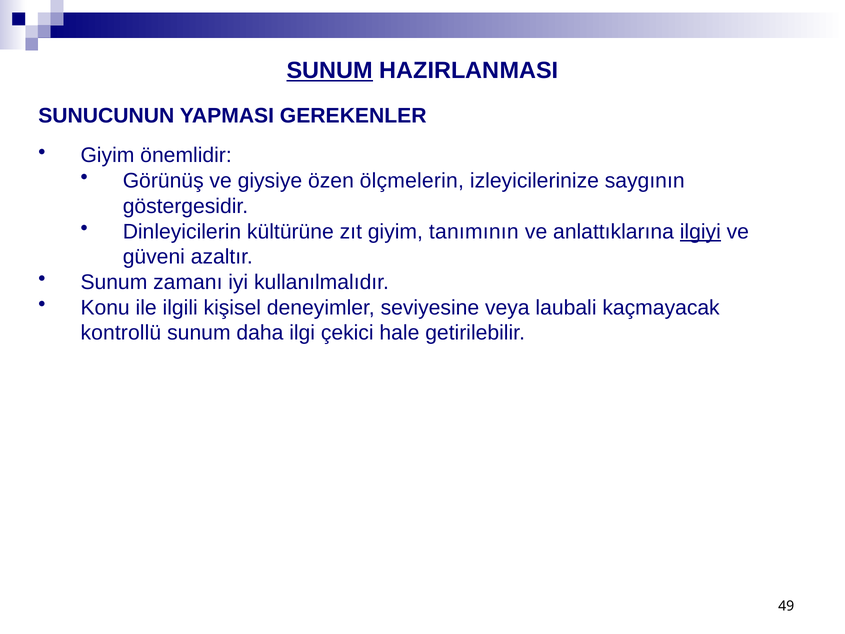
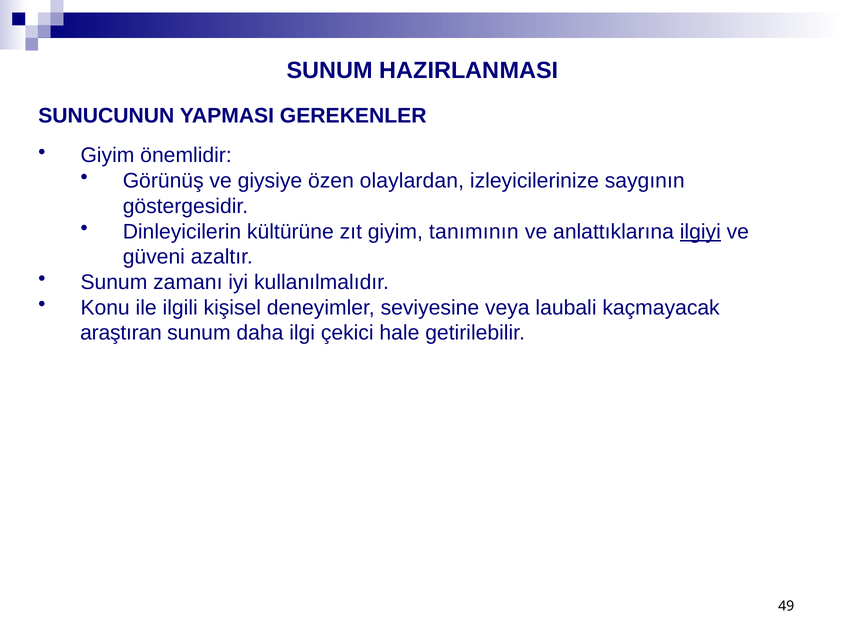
SUNUM underline: present -> none (330, 71)
ölçmelerin: ölçmelerin -> olaylardan (412, 181)
kontrollü: kontrollü -> araştıran (121, 333)
